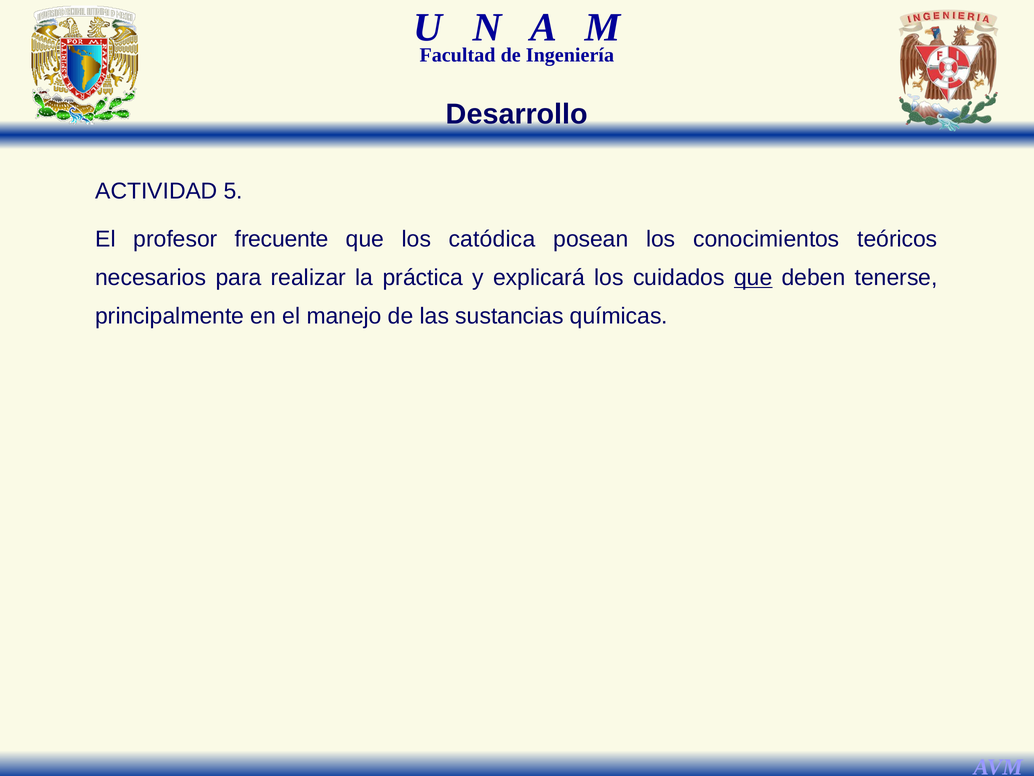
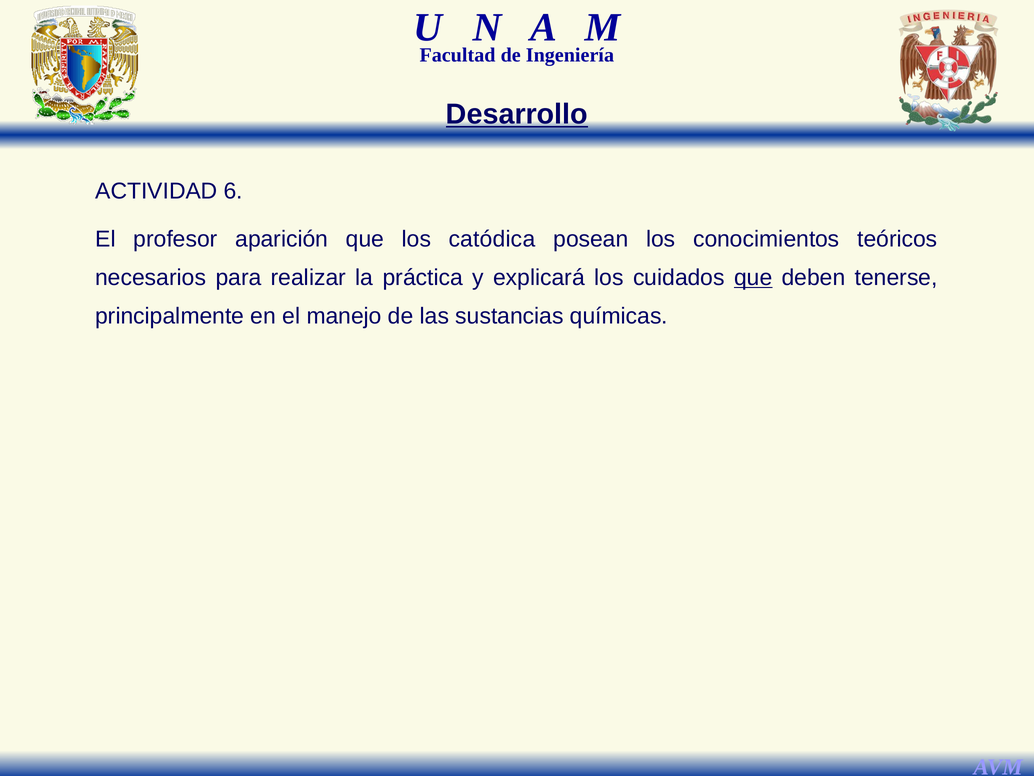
Desarrollo underline: none -> present (517, 114)
5: 5 -> 6 (233, 191)
frecuente: frecuente -> aparición (282, 239)
